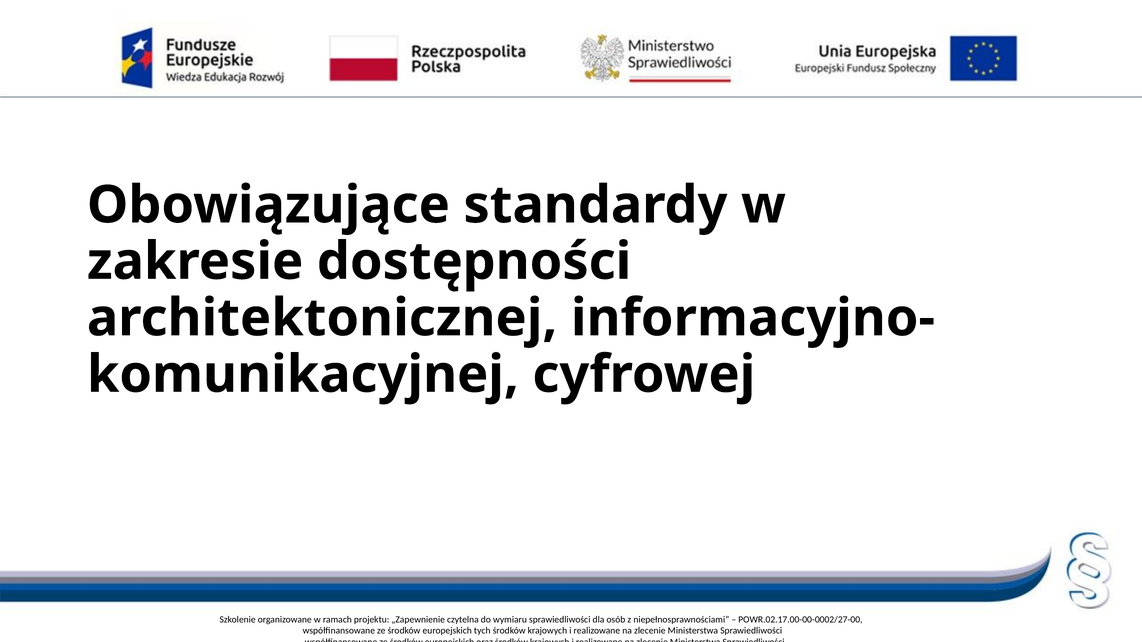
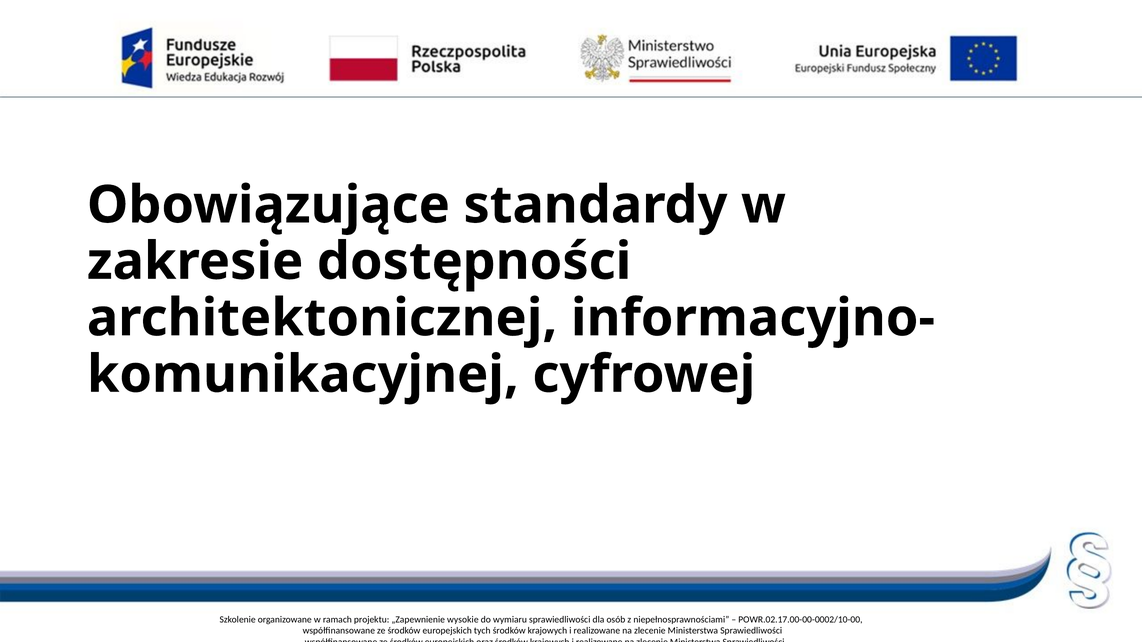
czytelna: czytelna -> wysokie (463, 620)
POWR.02.17.00-00-0002/27-00: POWR.02.17.00-00-0002/27-00 -> POWR.02.17.00-00-0002/10-00 (800, 620)
